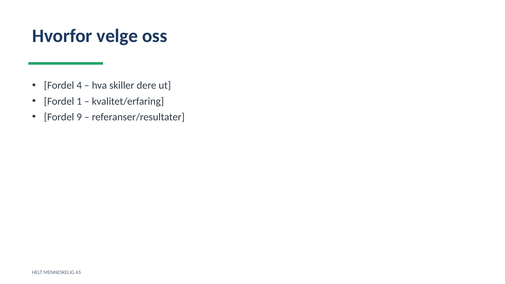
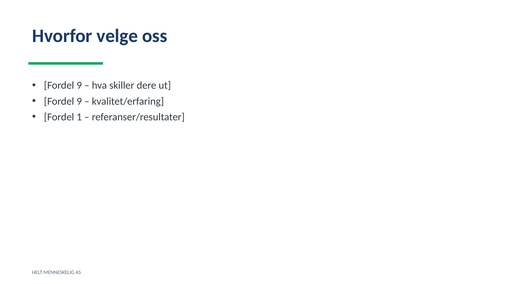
4: 4 -> 9 (79, 86)
1: 1 -> 9 (79, 101)
9: 9 -> 1 (79, 117)
